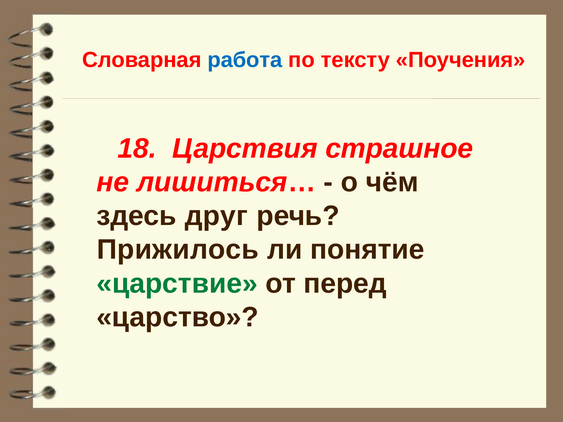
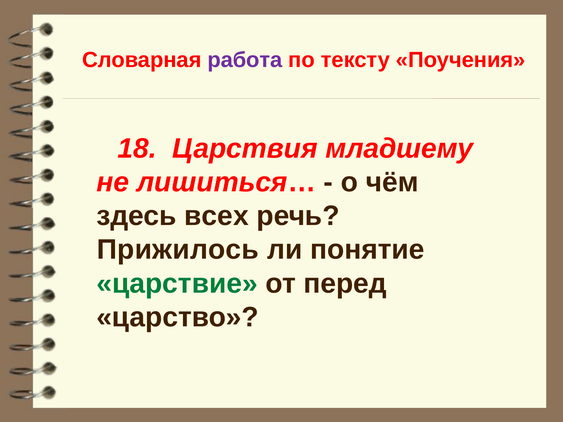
работа colour: blue -> purple (245, 60)
страшное: страшное -> младшему (399, 149)
друг: друг -> всех (216, 216)
